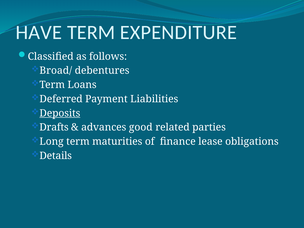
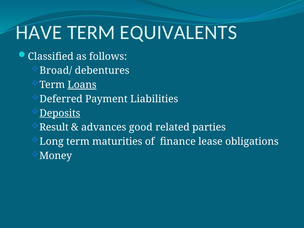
EXPENDITURE: EXPENDITURE -> EQUIVALENTS (178, 33)
Loans underline: none -> present (82, 85)
Drafts: Drafts -> Result (54, 127)
Details: Details -> Money (56, 156)
